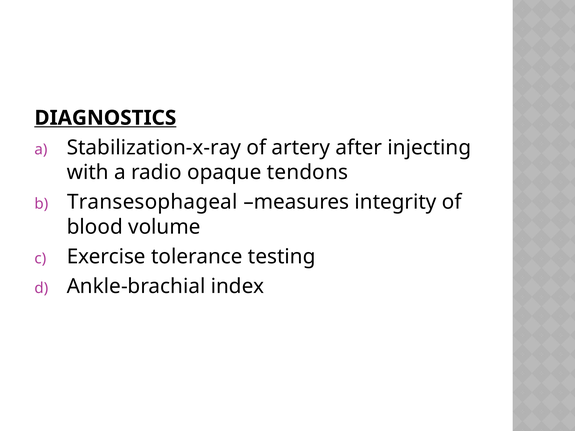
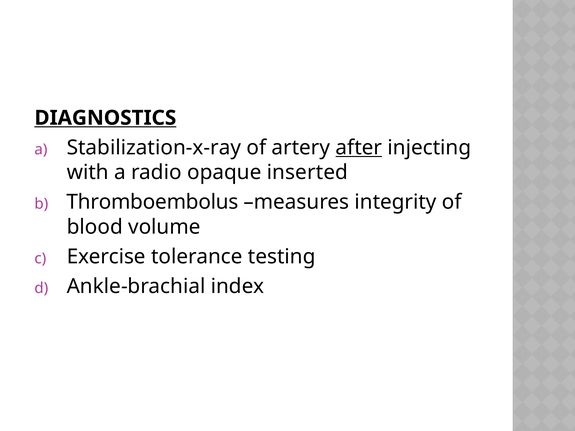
after underline: none -> present (359, 148)
tendons: tendons -> inserted (307, 173)
Transesophageal: Transesophageal -> Thromboembolus (152, 202)
